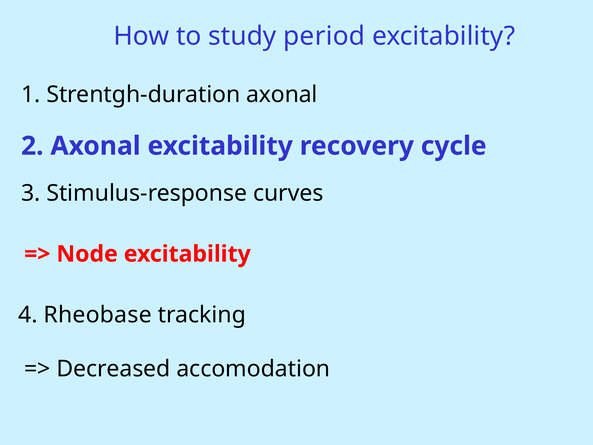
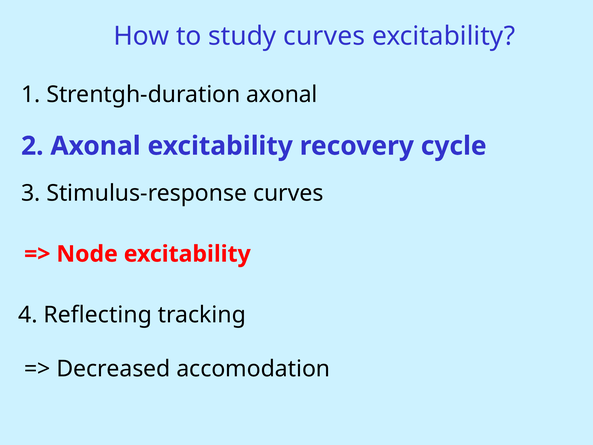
study period: period -> curves (324, 36)
Rheobase: Rheobase -> Reflecting (98, 315)
